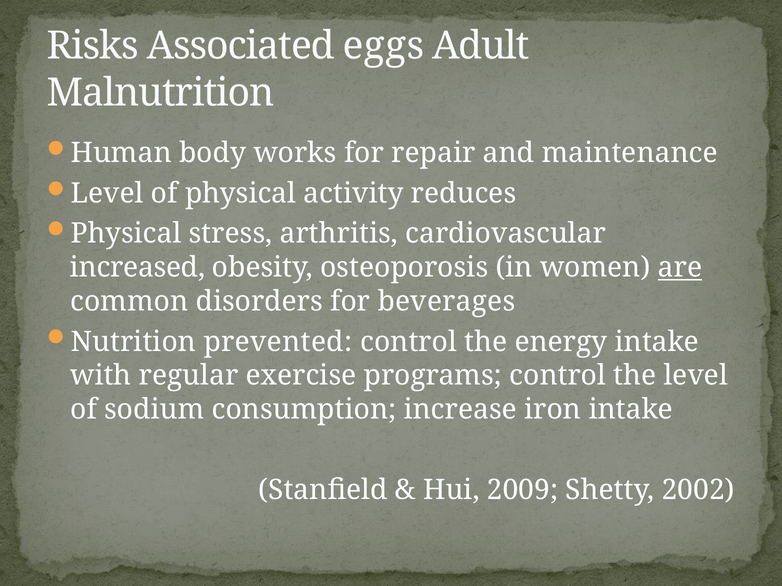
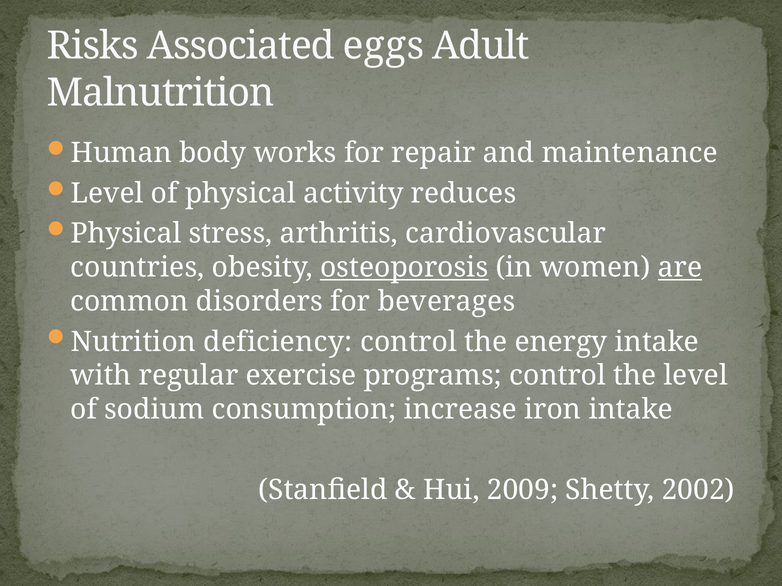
increased: increased -> countries (137, 268)
osteoporosis underline: none -> present (404, 268)
prevented: prevented -> deficiency (278, 342)
